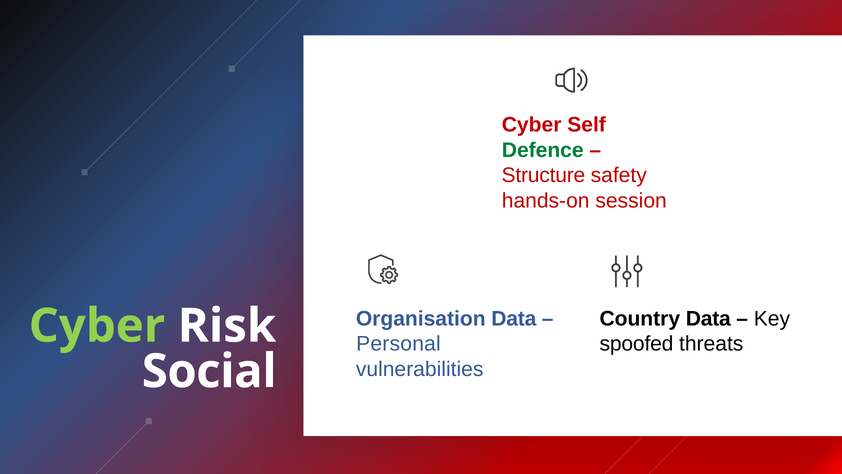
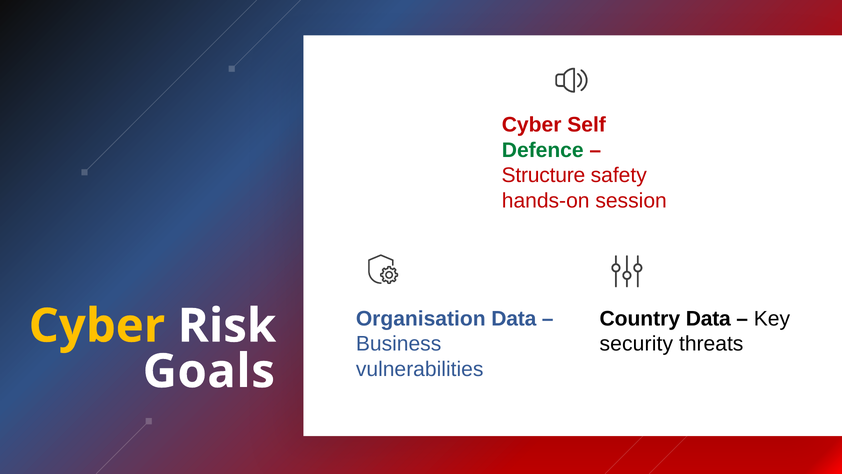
Cyber colour: light green -> yellow (97, 326)
Personal: Personal -> Business (399, 344)
spoofed: spoofed -> security (636, 344)
Social: Social -> Goals (209, 371)
